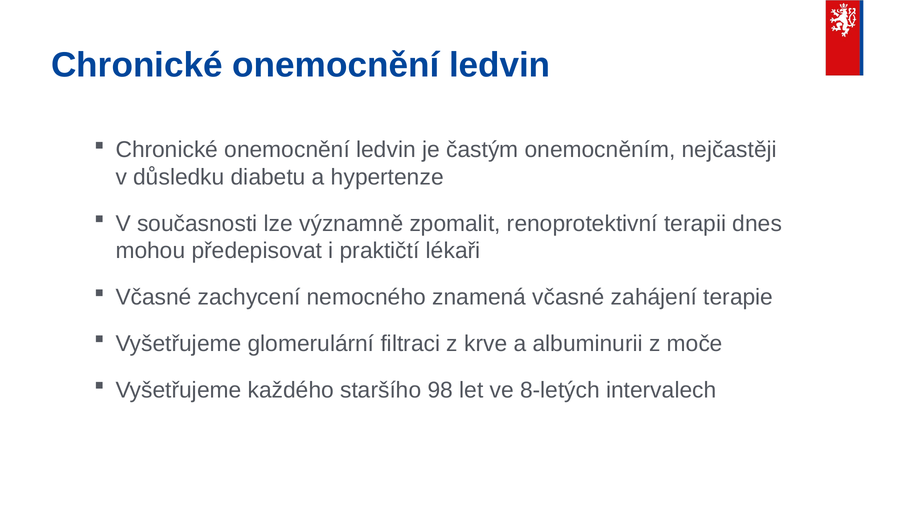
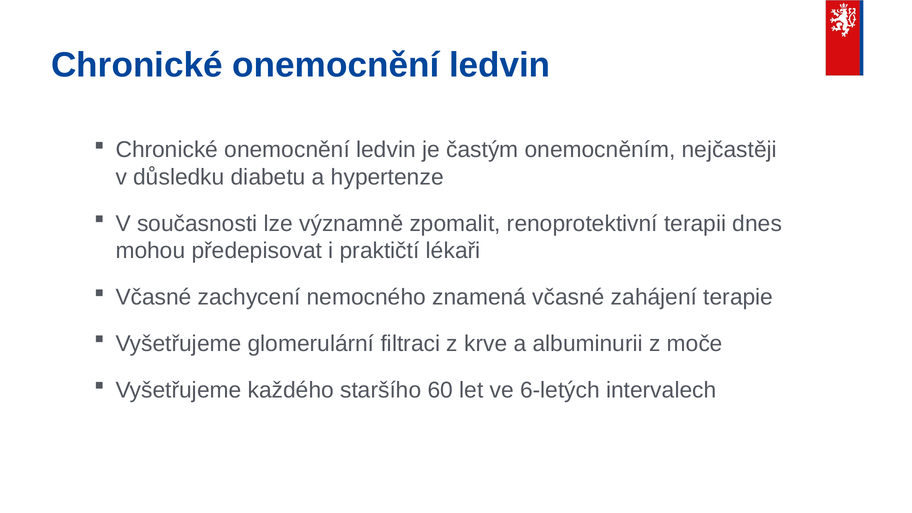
98: 98 -> 60 (440, 390)
8-letých: 8-letých -> 6-letých (560, 390)
